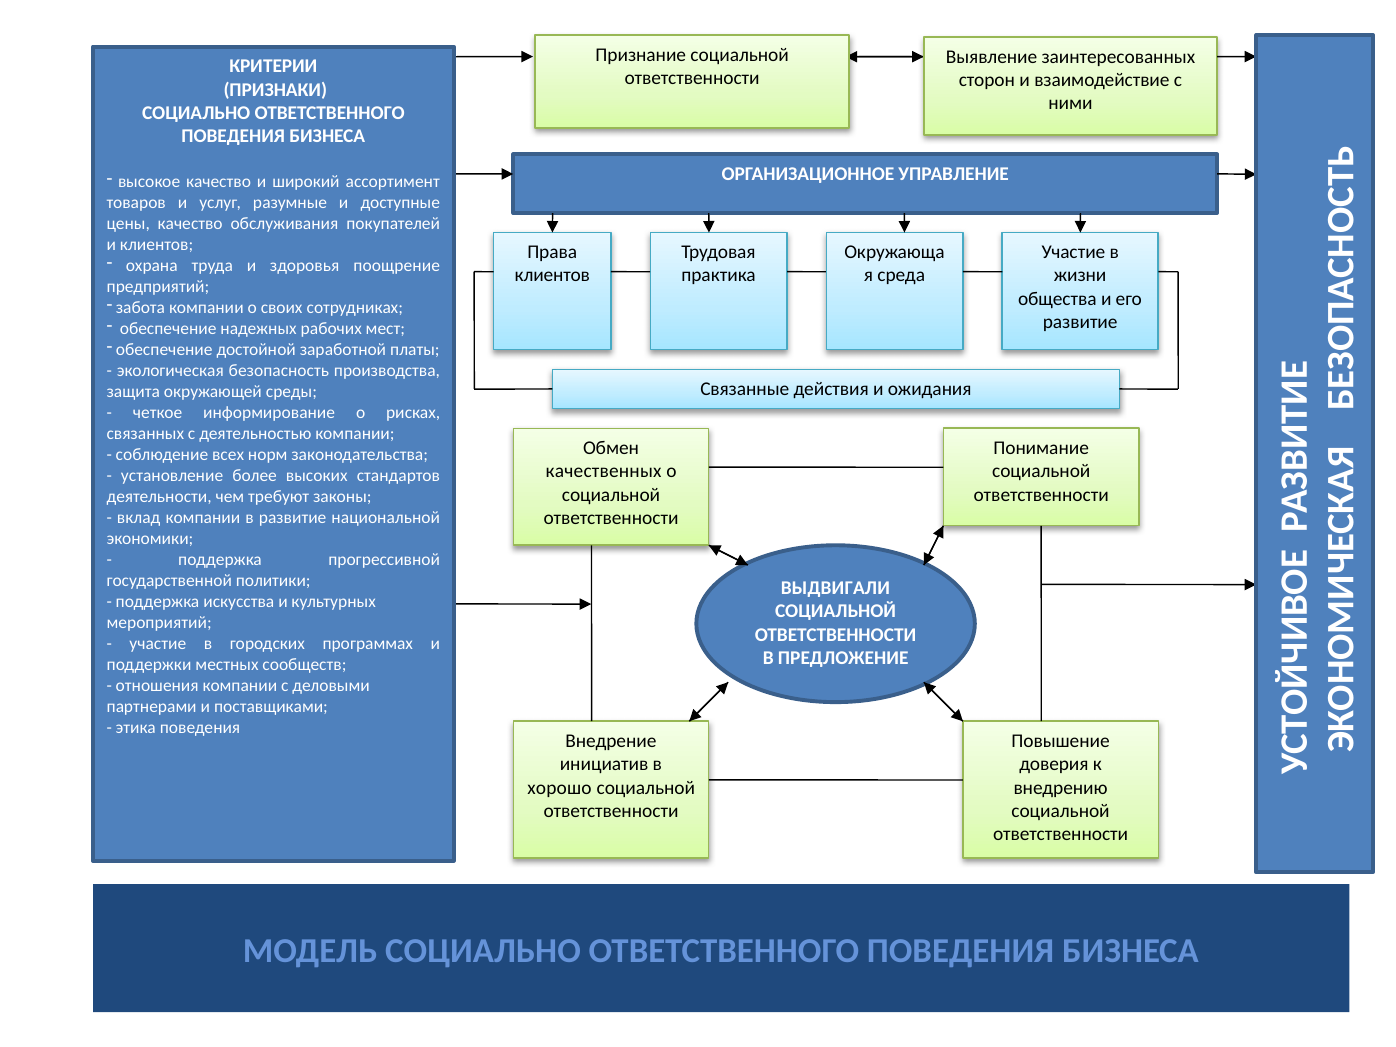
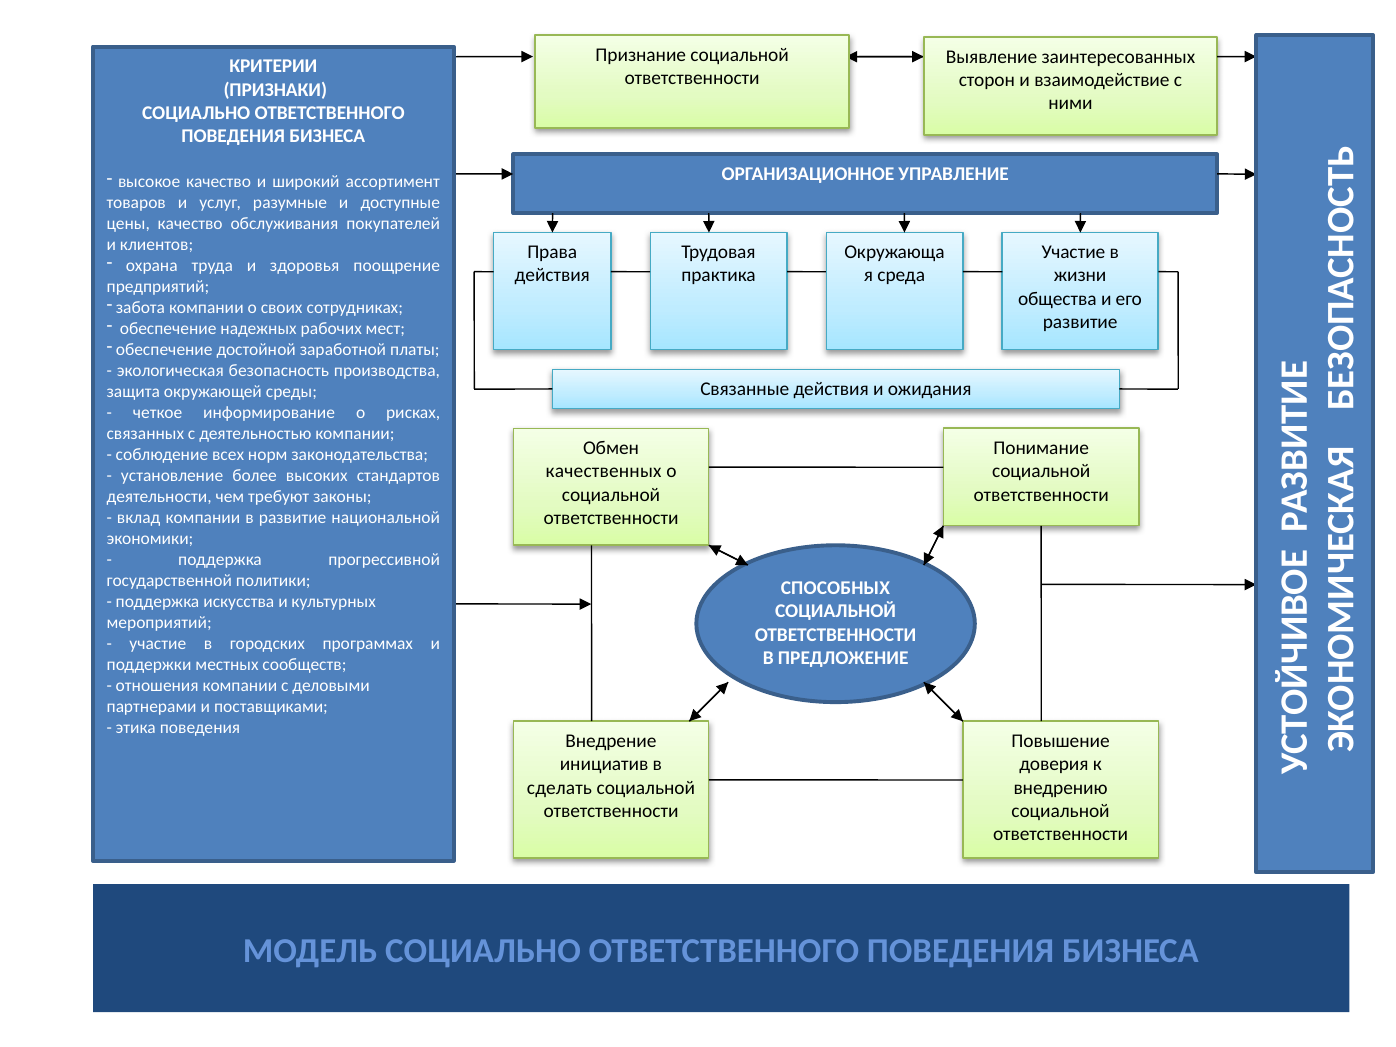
клиентов: клиентов -> действия (552, 275)
ВЫДВИГАЛИ: ВЫДВИГАЛИ -> СПОСОБНЫХ (835, 588)
хорошо: хорошо -> сделать (560, 788)
